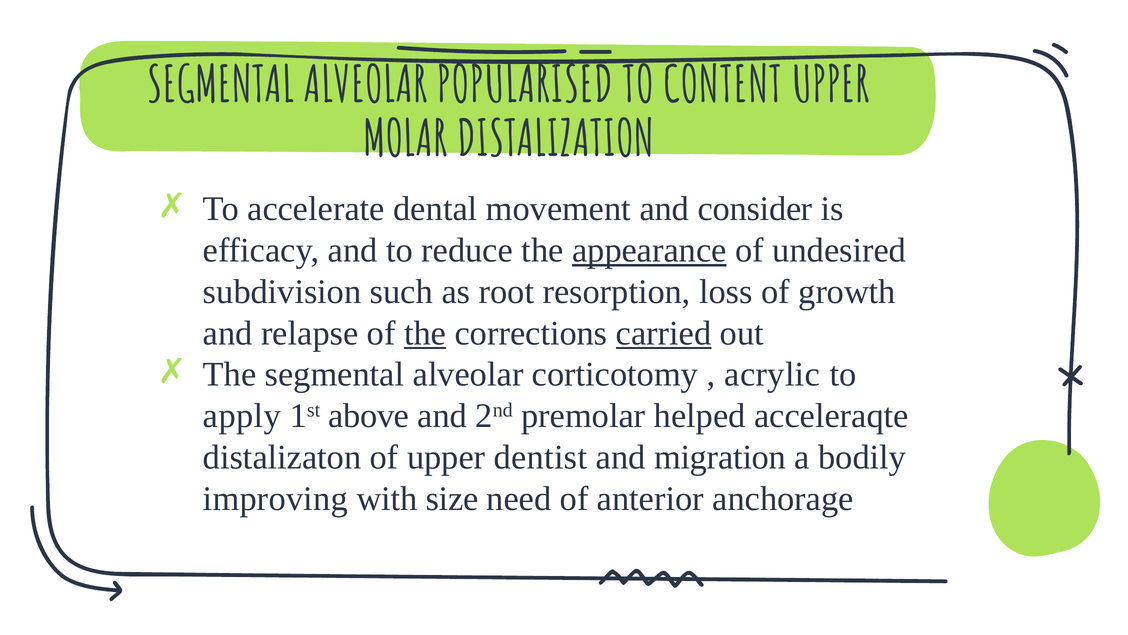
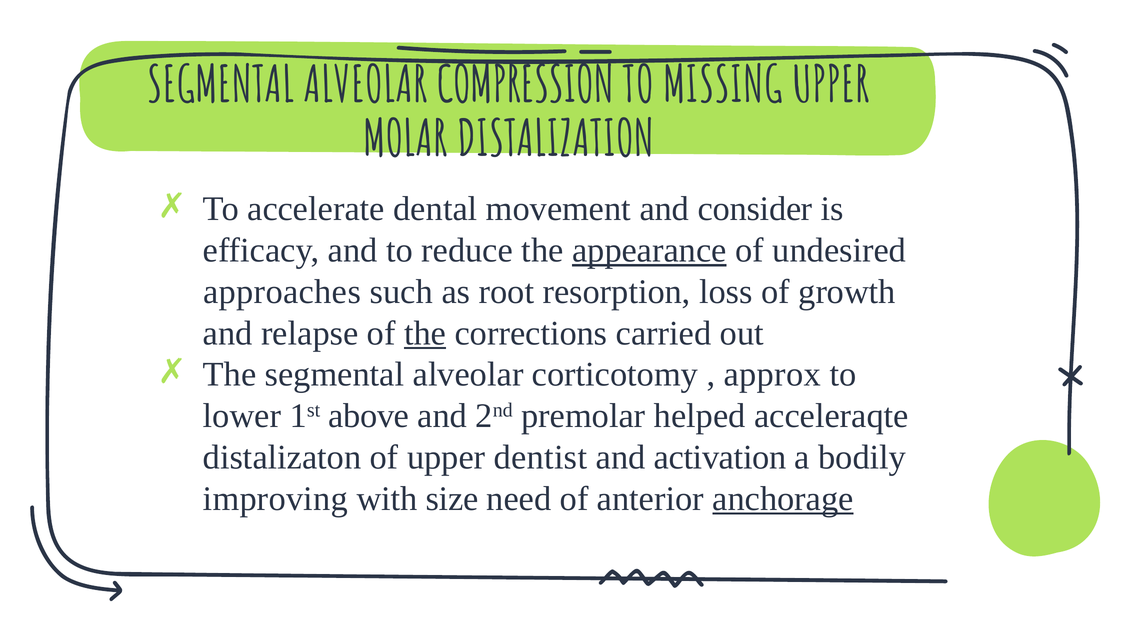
POPULARISED: POPULARISED -> COMPRESSION (525, 86)
CONTENT: CONTENT -> MISSING (723, 86)
subdivision: subdivision -> approaches (282, 292)
carried underline: present -> none (664, 333)
acrylic: acrylic -> approx (772, 374)
apply: apply -> lower (242, 416)
migration: migration -> activation (720, 457)
anchorage underline: none -> present (783, 498)
